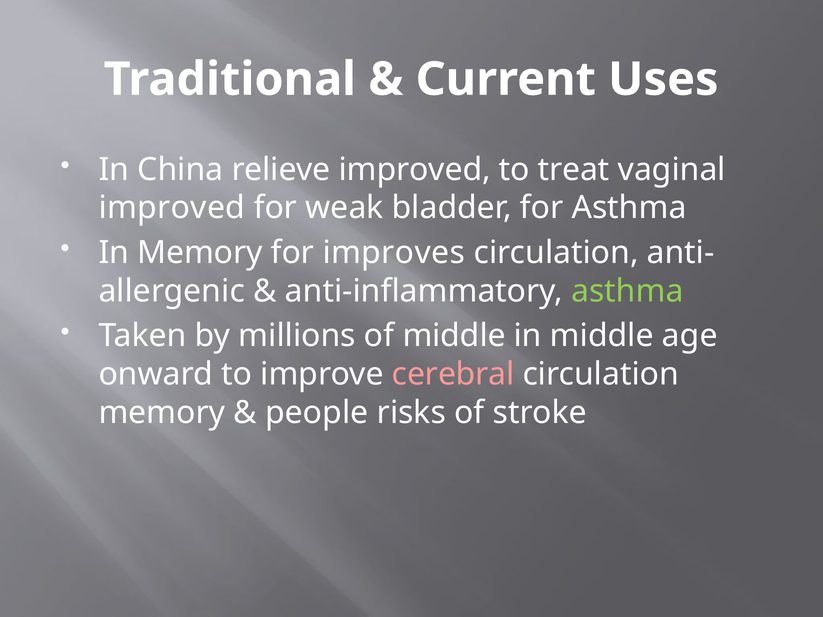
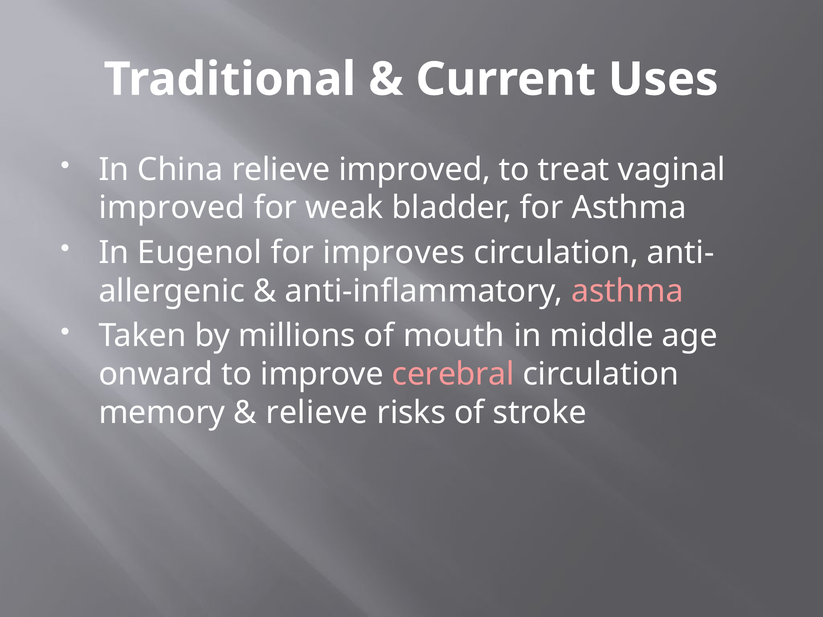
In Memory: Memory -> Eugenol (200, 253)
asthma colour: light green -> pink (627, 291)
of middle: middle -> mouth (454, 336)
people: people -> relieve (317, 413)
